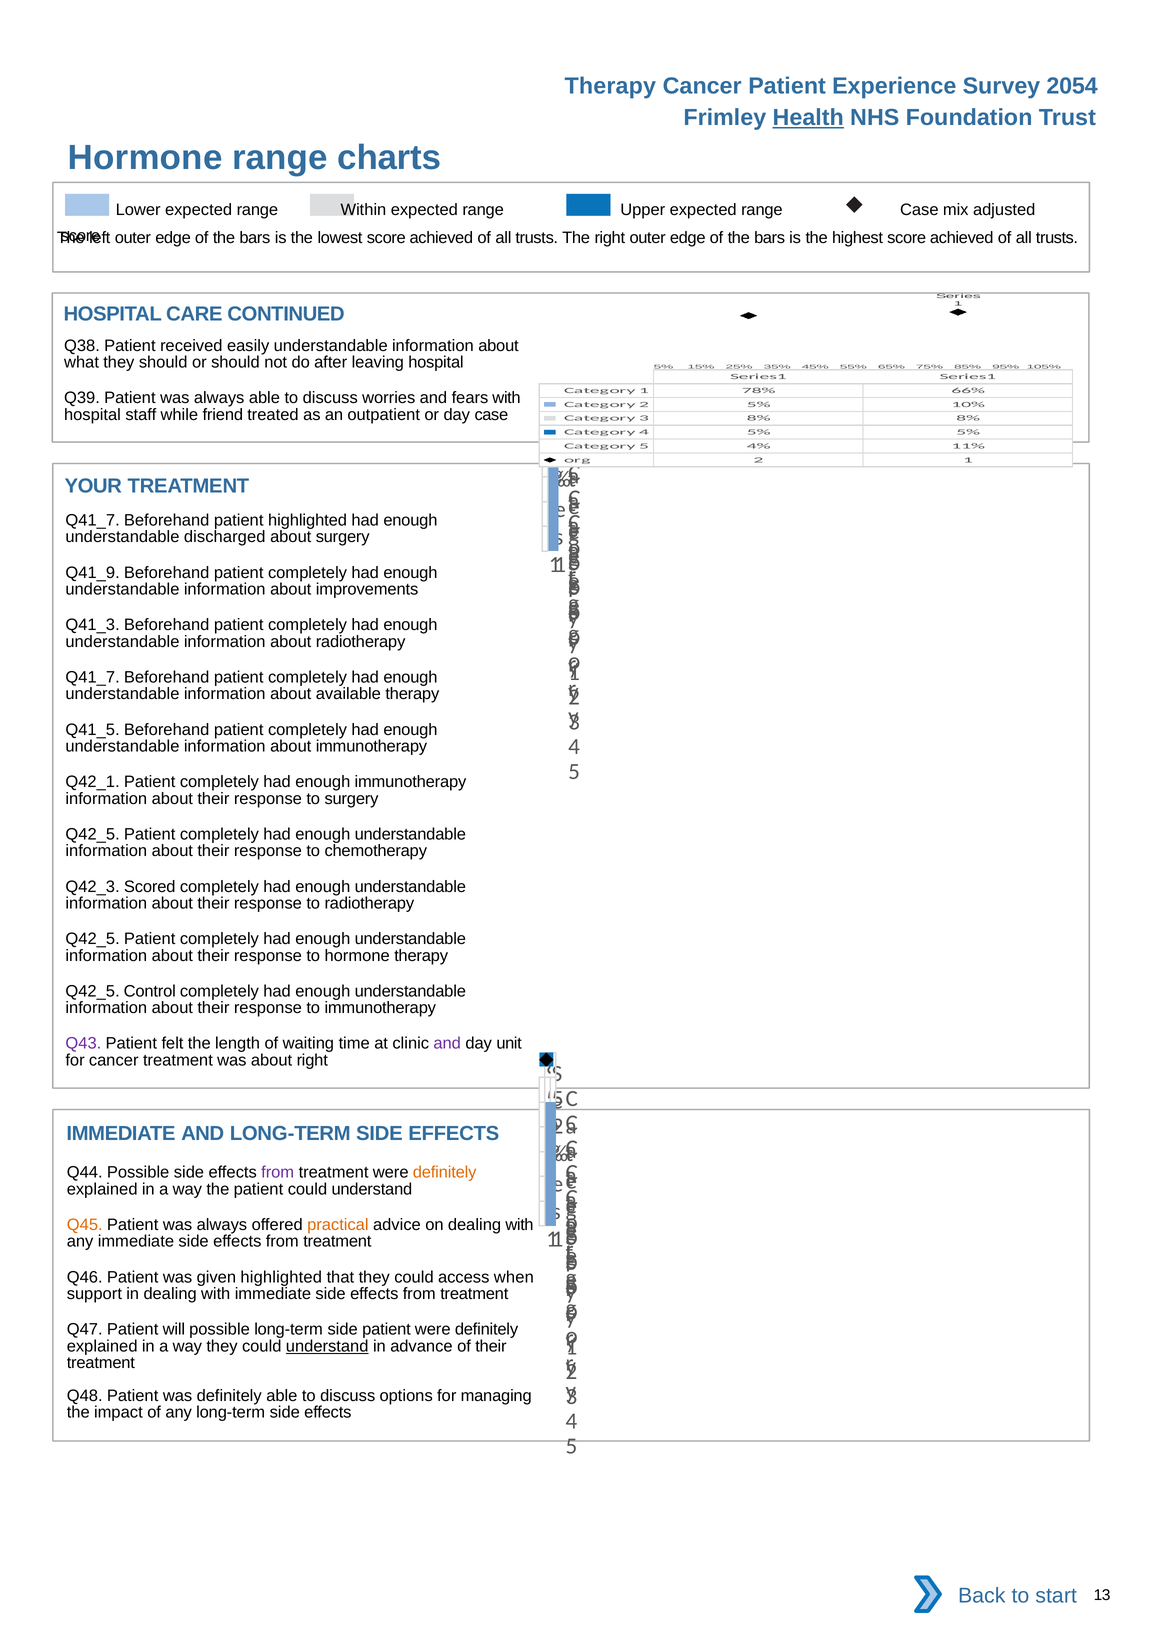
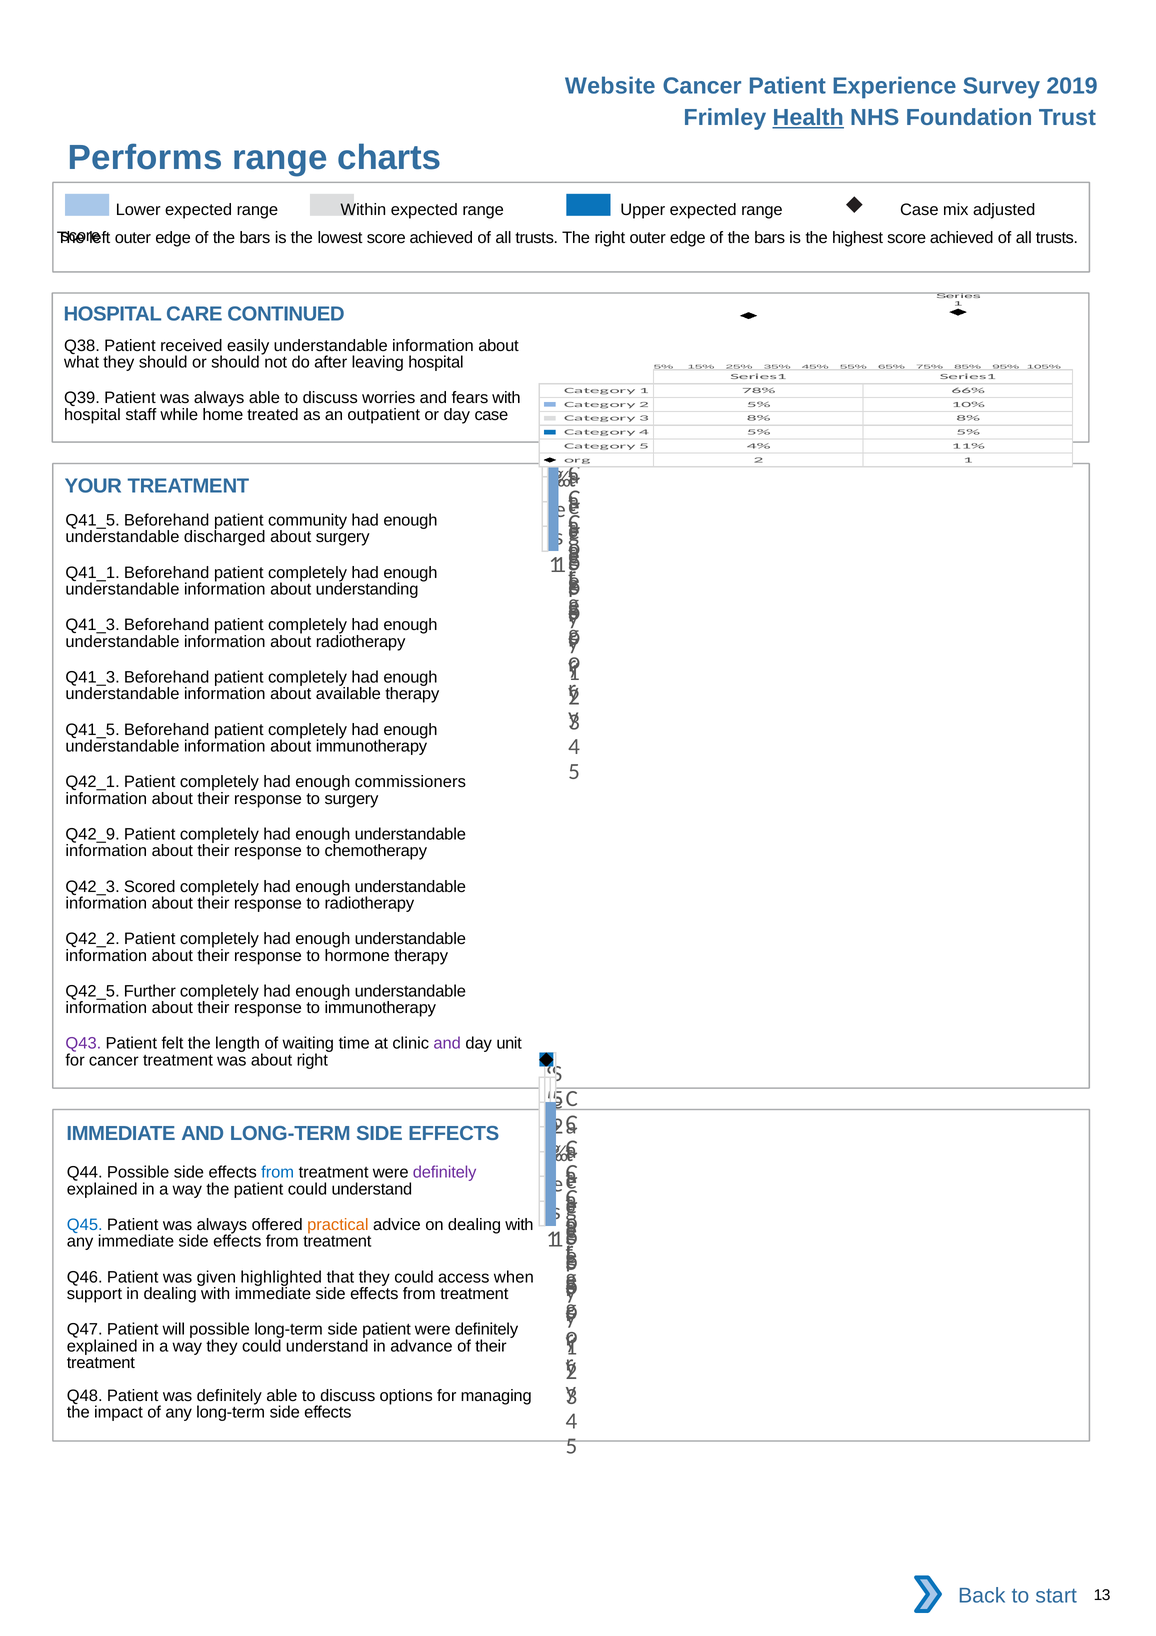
Therapy: Therapy -> Website (610, 86)
2054: 2054 -> 2019 (1072, 86)
Hormone: Hormone -> Performs (145, 158)
friend: friend -> home (223, 415)
Q41_7: Q41_7 -> Q41_5 (93, 520)
patient highlighted: highlighted -> community (308, 520)
Q41_9: Q41_9 -> Q41_1 (93, 573)
improvements: improvements -> understanding (367, 589)
Q41_7: Q41_7 -> Q41_3 (93, 677)
enough immunotherapy: immunotherapy -> commissioners (410, 782)
Q42_5: Q42_5 -> Q42_9 (93, 834)
Q42_5: Q42_5 -> Q42_2 (93, 939)
Control: Control -> Further (150, 991)
from colour: purple -> blue (278, 1172)
definitely colour: orange -> purple (445, 1172)
Q45 colour: orange -> blue (85, 1225)
understand underline: present -> none (327, 1346)
